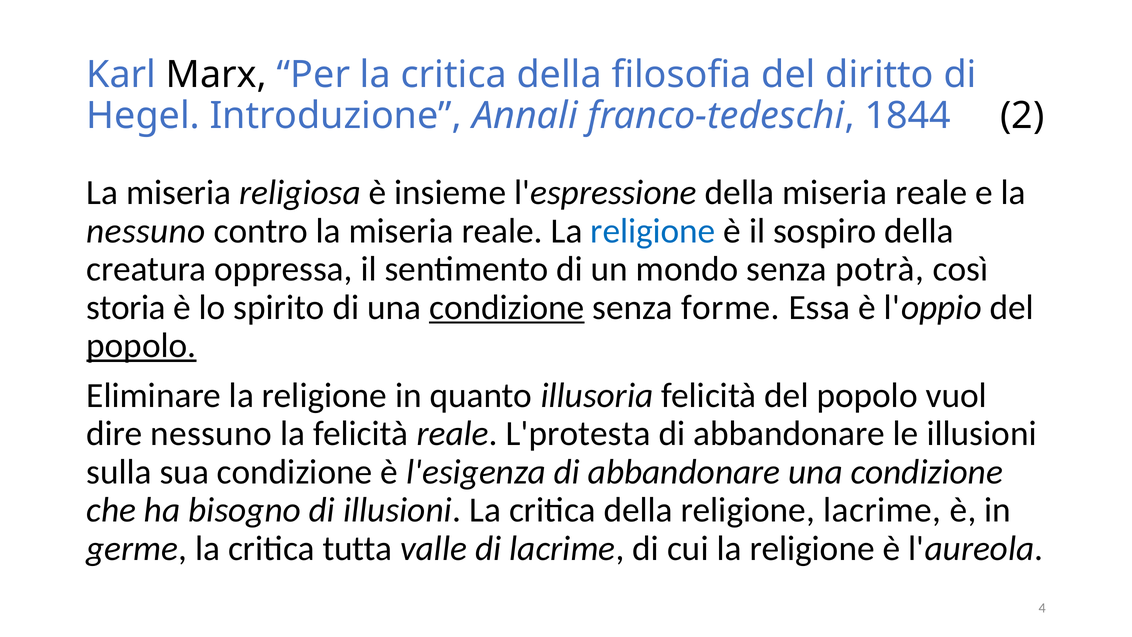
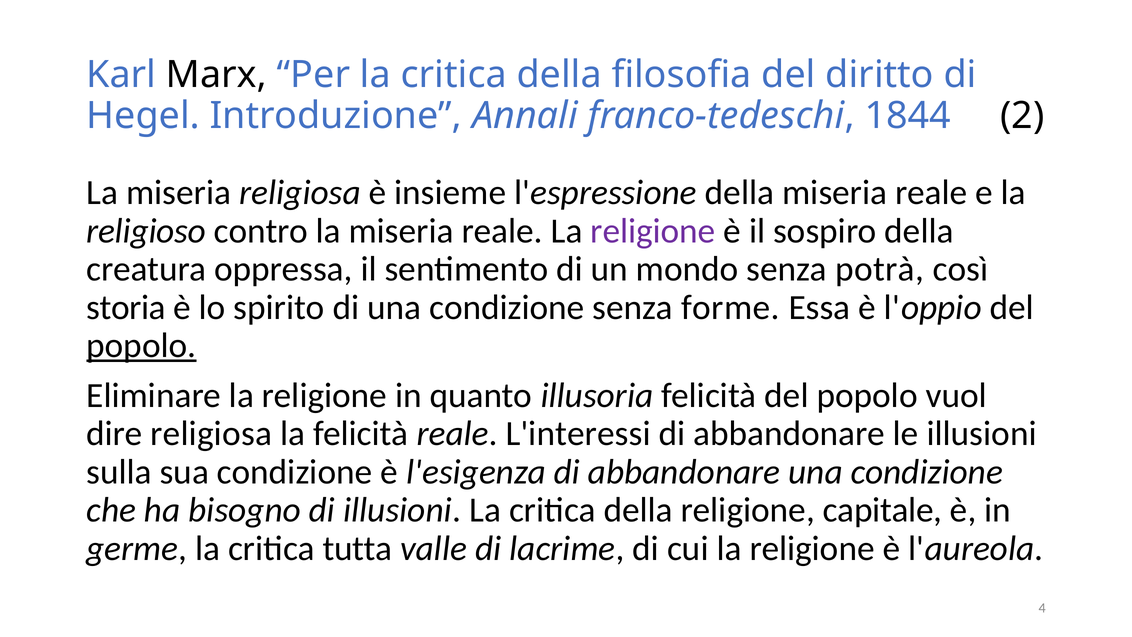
nessuno: nessuno -> religioso (146, 231)
religione colour: blue -> purple (653, 231)
condizione underline: present -> none (507, 307)
dire nessuno: nessuno -> religiosa (211, 434)
L'protesta: L'protesta -> L'interessi (578, 434)
religione lacrime: lacrime -> capitale (883, 510)
